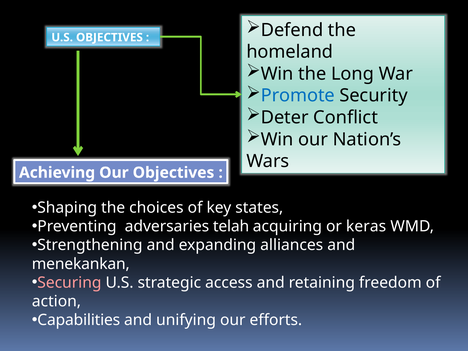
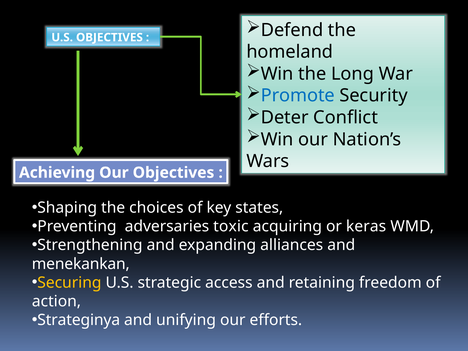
telah: telah -> toxic (231, 226)
Securing colour: pink -> yellow (69, 283)
Capabilities: Capabilities -> Strateginya (79, 320)
